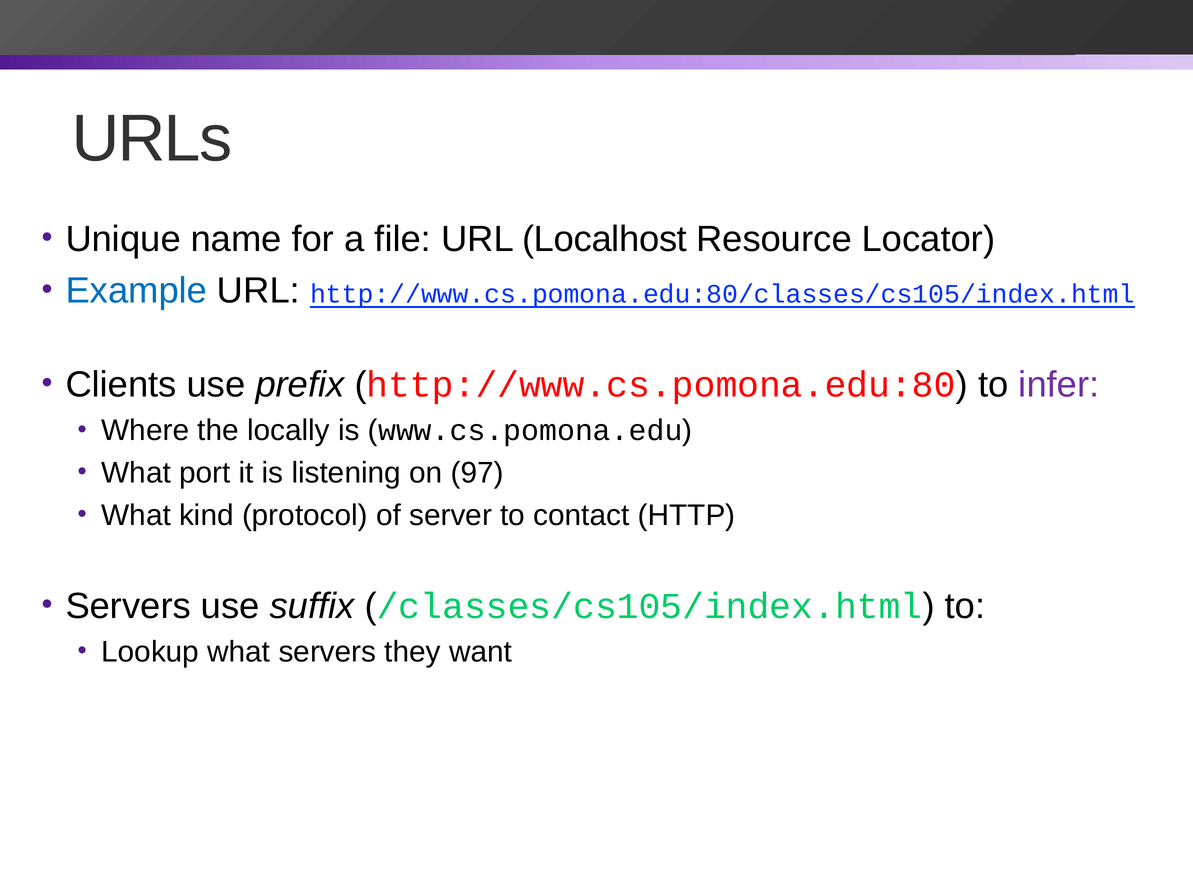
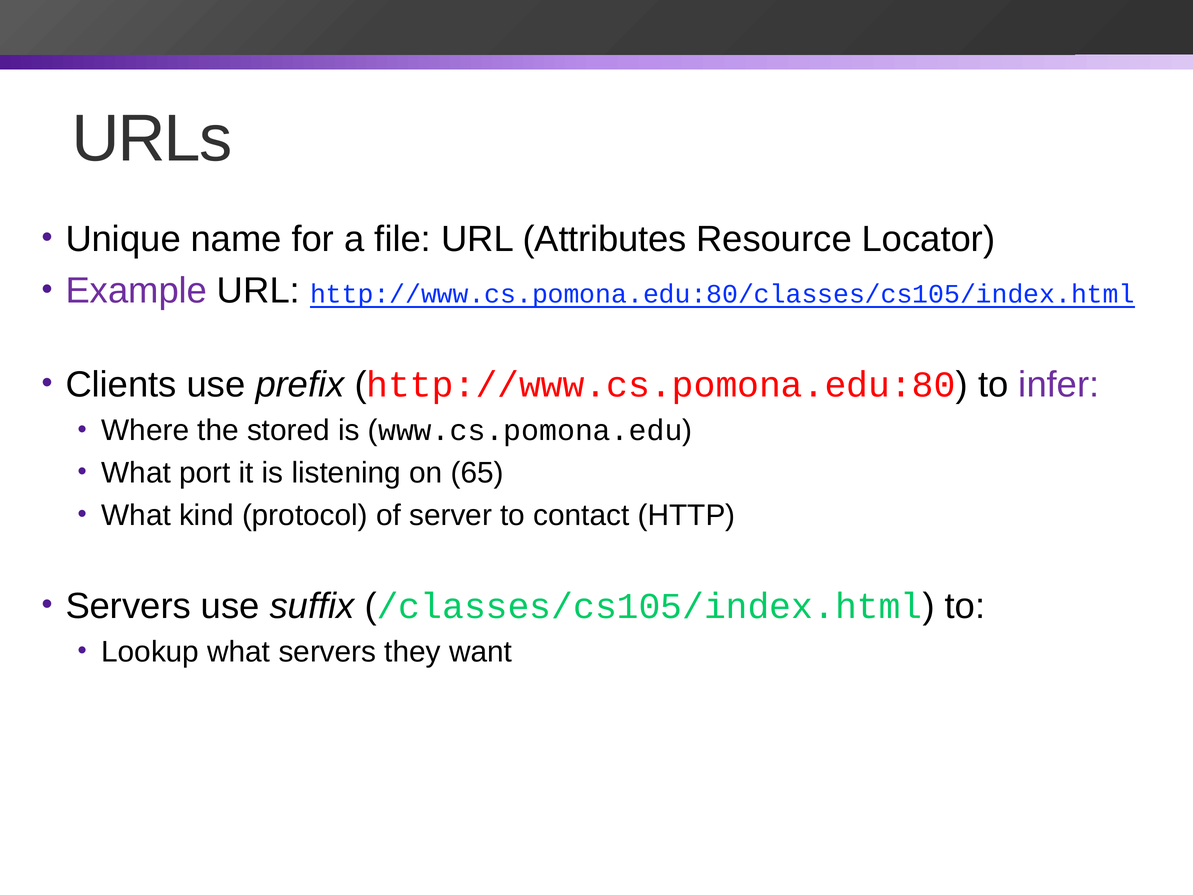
Localhost: Localhost -> Attributes (604, 239)
Example colour: blue -> purple (136, 291)
locally: locally -> stored (288, 430)
97: 97 -> 65 (477, 473)
